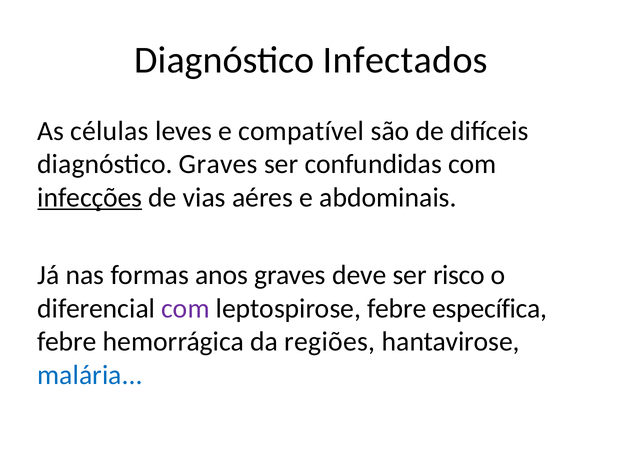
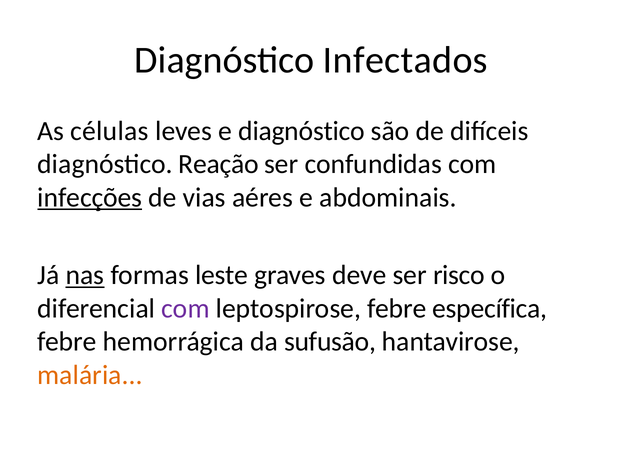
e compatível: compatível -> diagnóstico (301, 131)
diagnóstico Graves: Graves -> Reação (219, 164)
nas underline: none -> present (85, 275)
anos: anos -> leste (222, 275)
regiões: regiões -> sufusão (330, 341)
malária colour: blue -> orange (90, 374)
